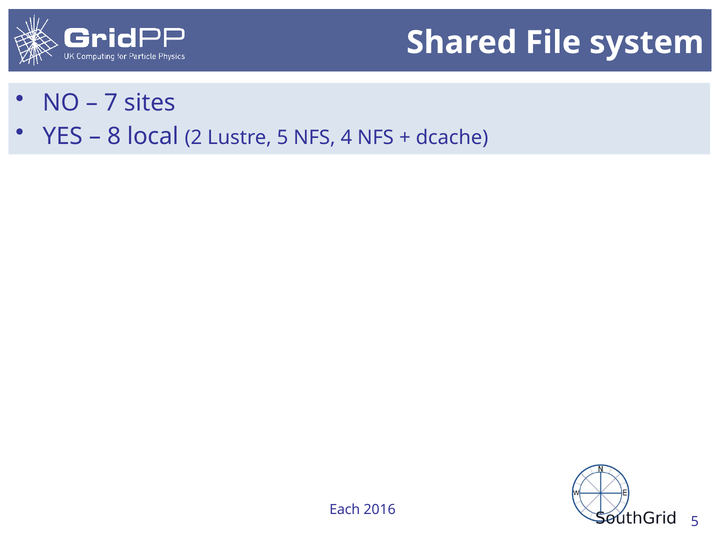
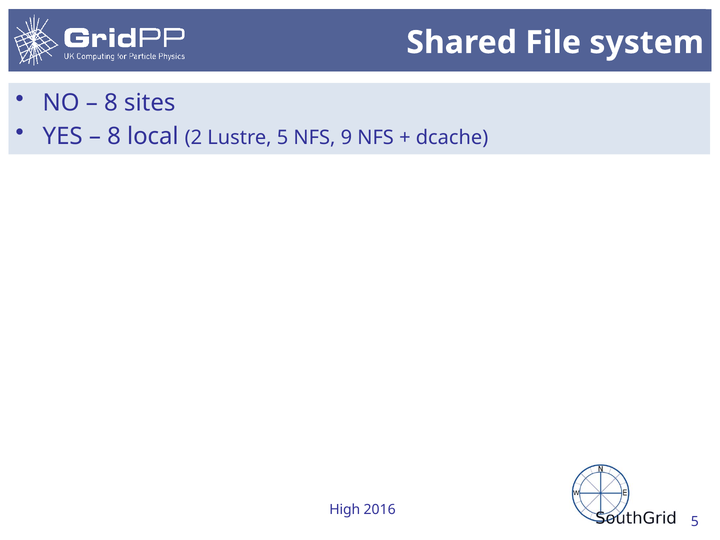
7: 7 -> 8 (111, 103)
4: 4 -> 9 (346, 138)
Each: Each -> High (345, 510)
